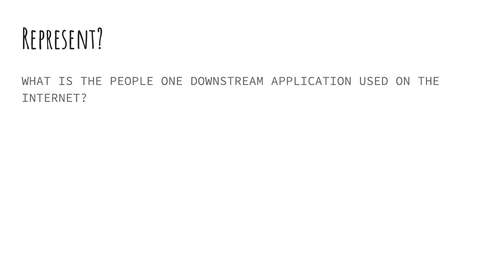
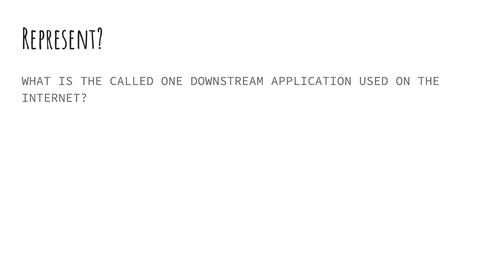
PEOPLE: PEOPLE -> CALLED (132, 81)
